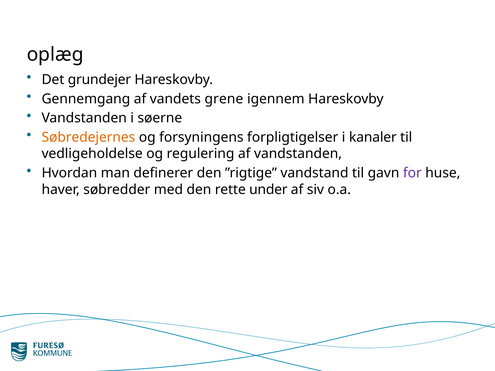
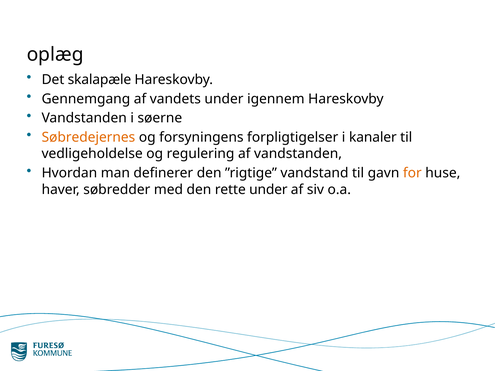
grundejer: grundejer -> skalapæle (99, 80)
vandets grene: grene -> under (224, 99)
for colour: purple -> orange (412, 173)
